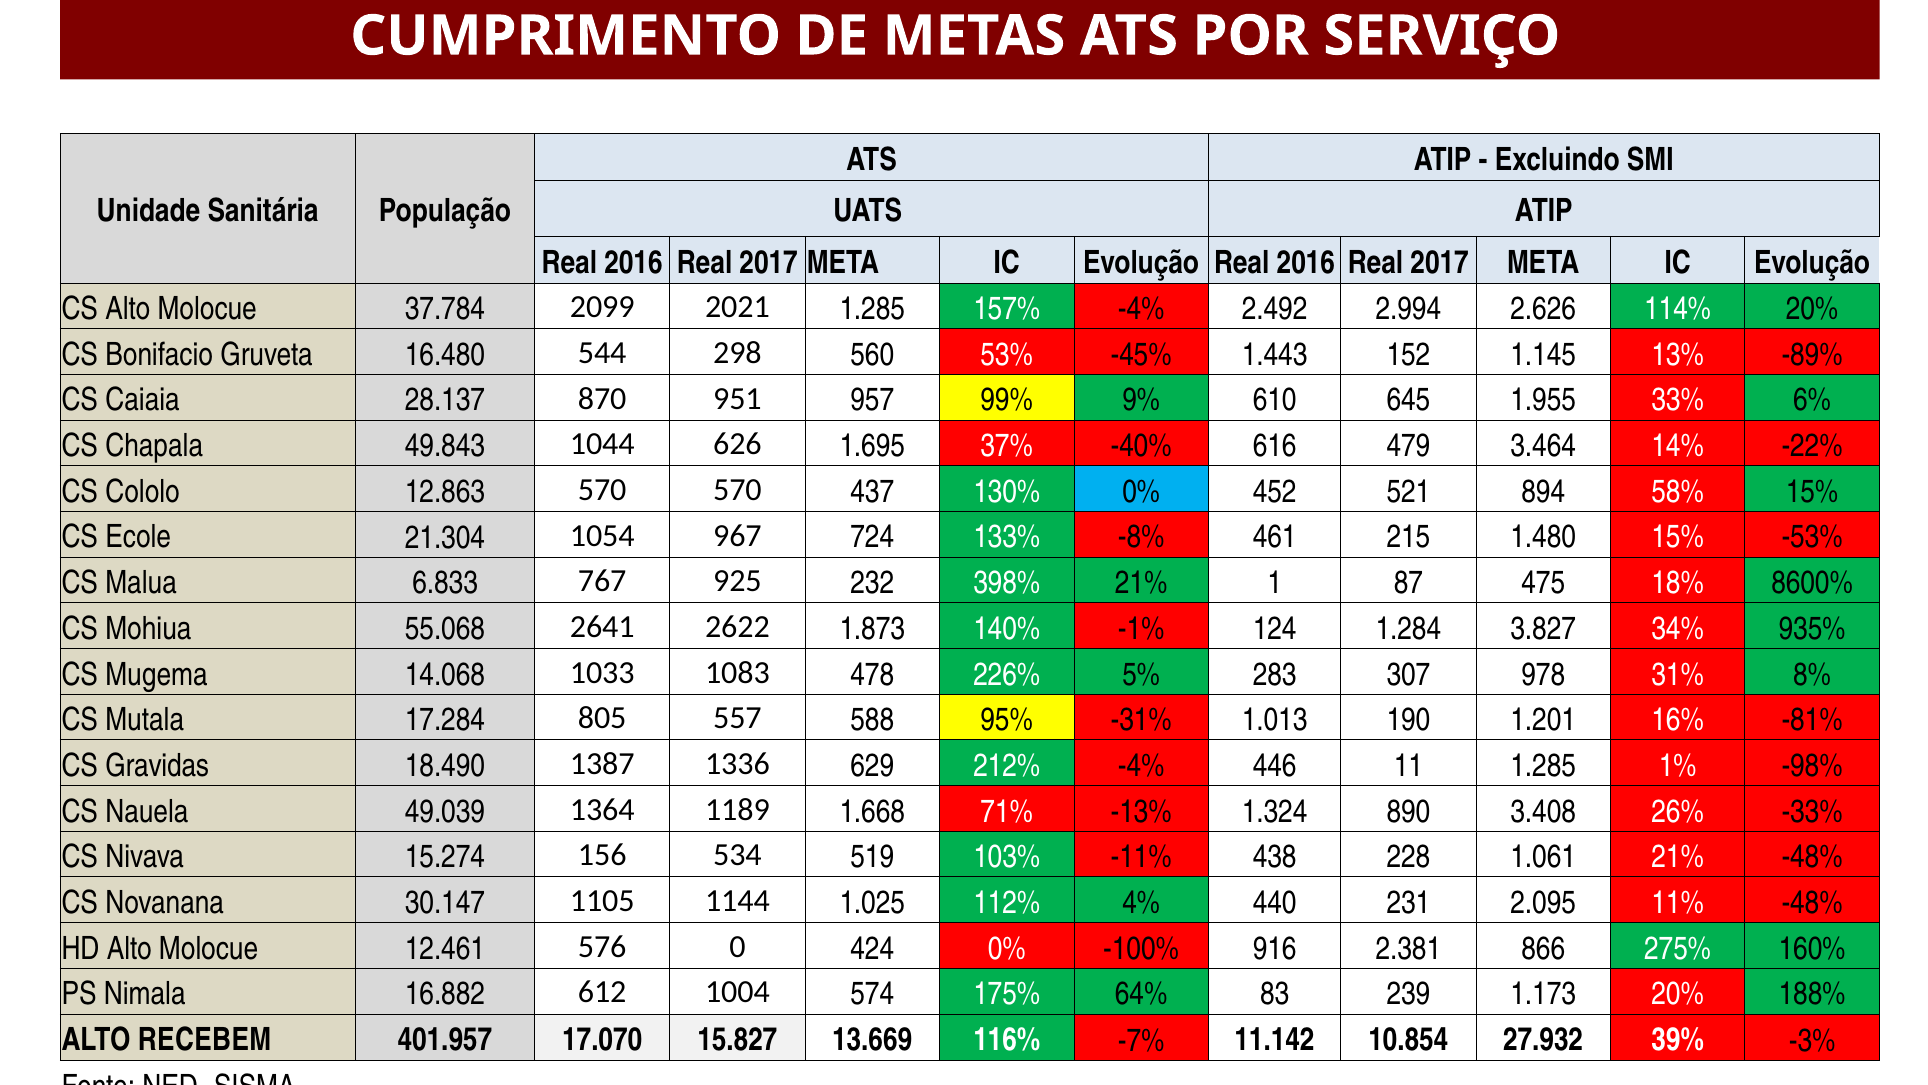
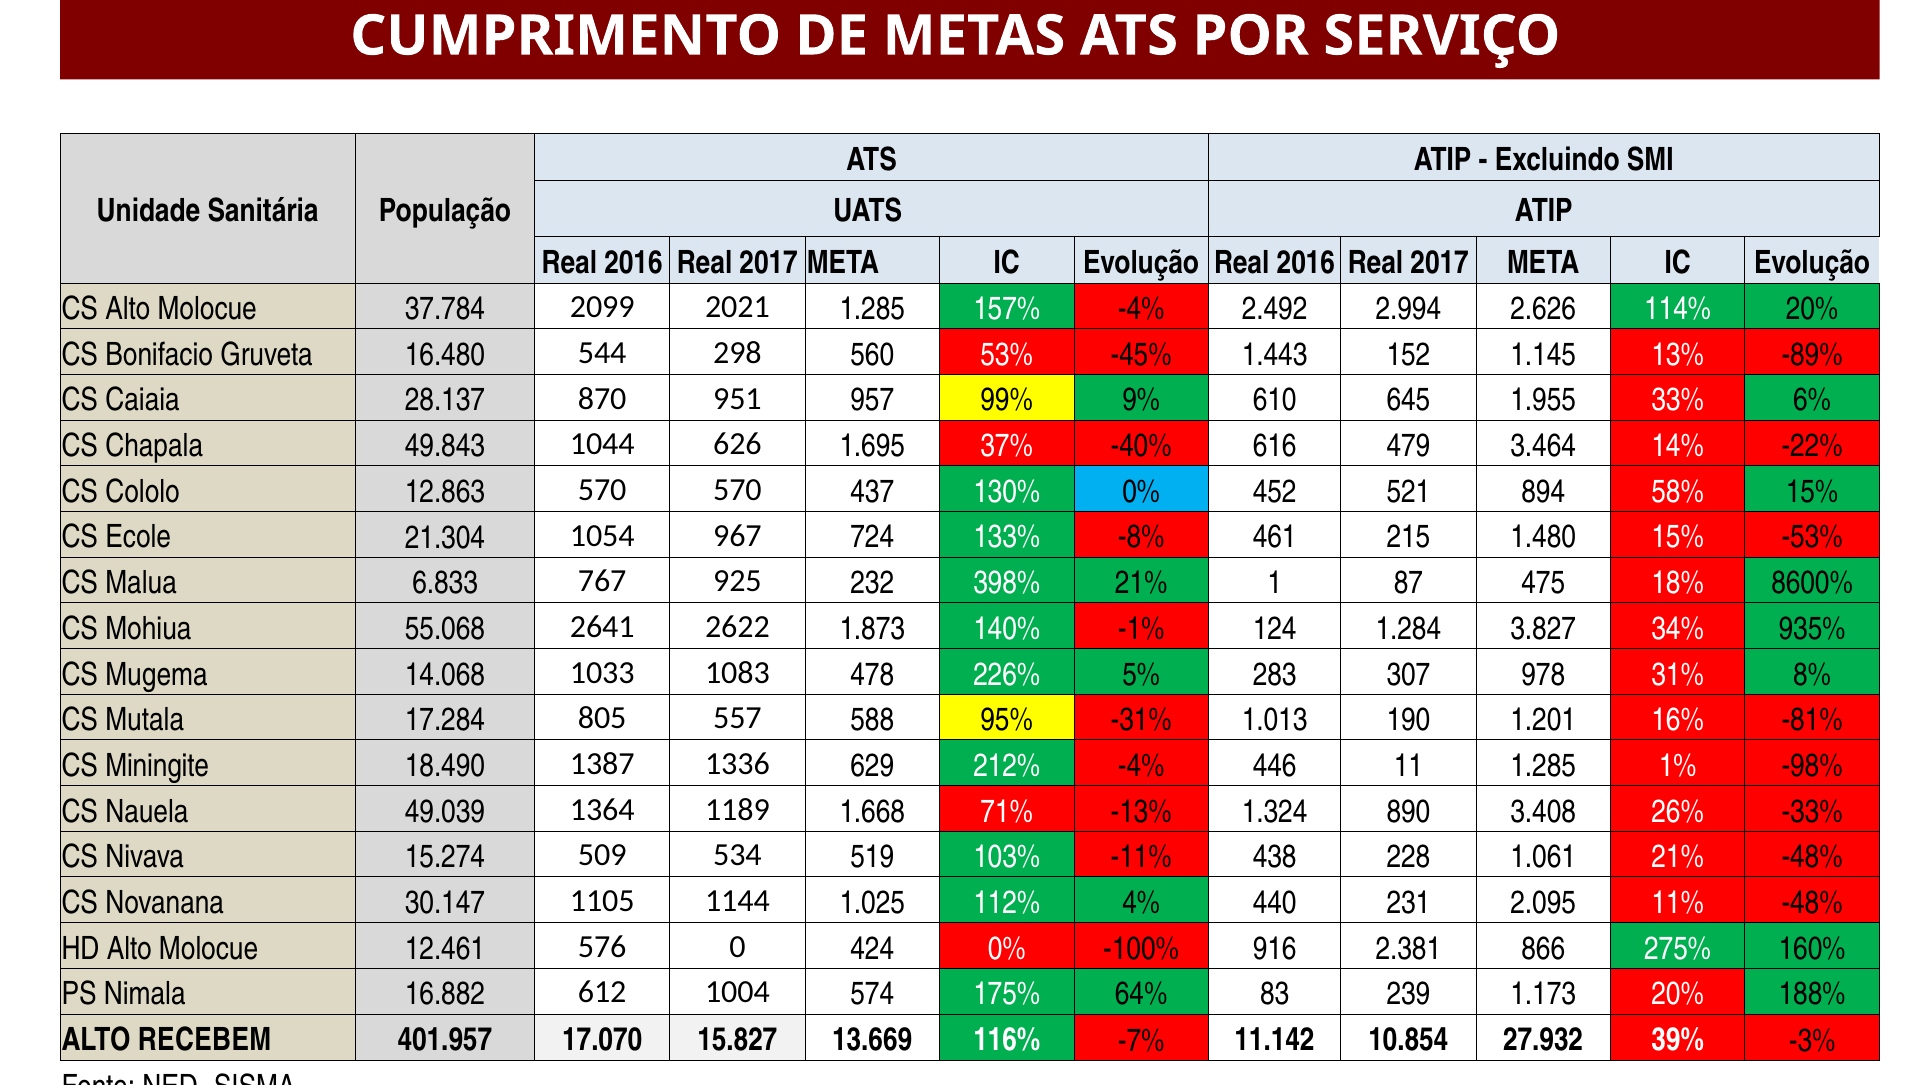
Gravidas: Gravidas -> Miningite (157, 765)
156: 156 -> 509 (602, 855)
